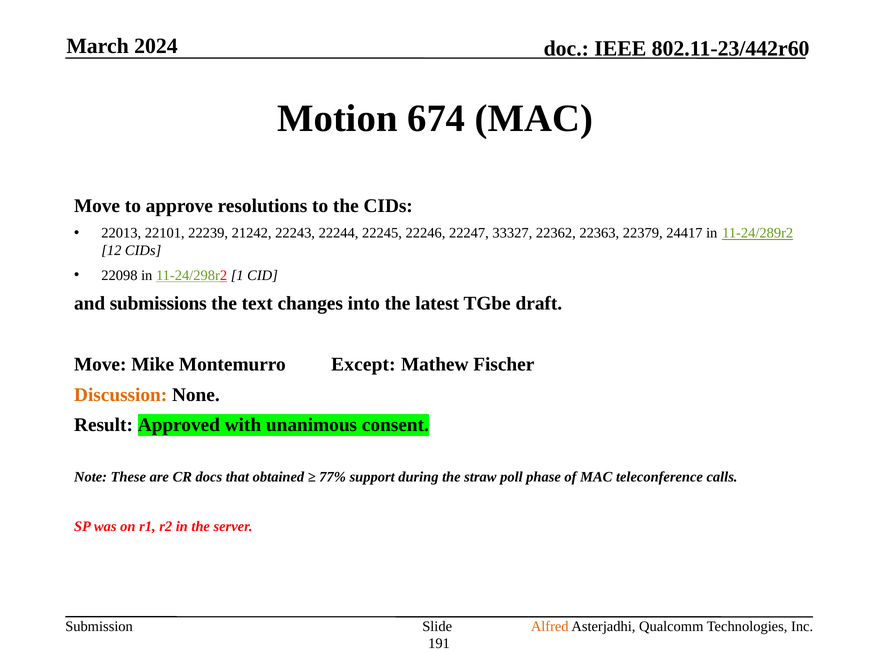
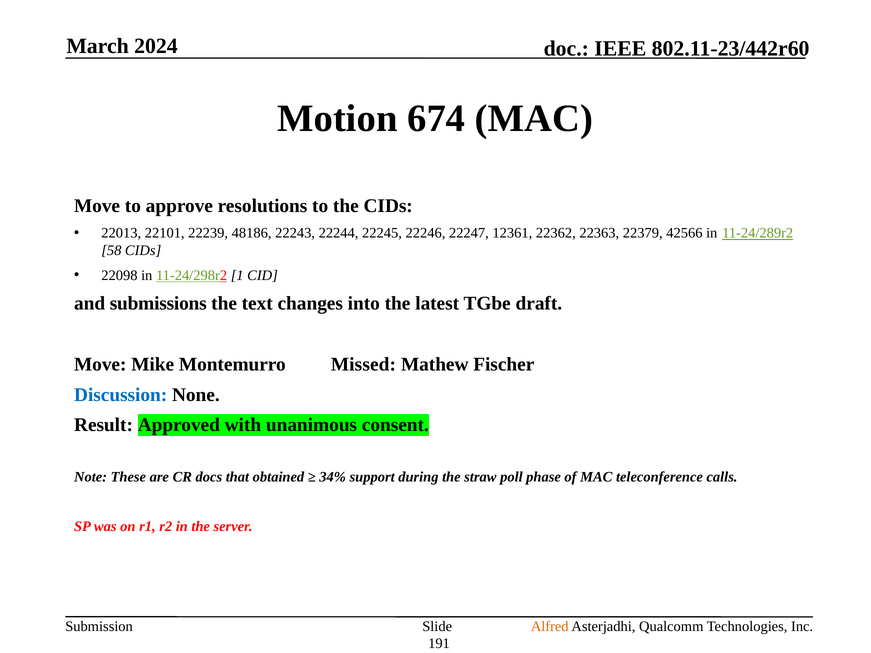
21242: 21242 -> 48186 (252, 233)
33327: 33327 -> 12361 (512, 233)
24417: 24417 -> 42566 (684, 233)
12: 12 -> 58 (111, 251)
Except: Except -> Missed (363, 364)
Discussion colour: orange -> blue (121, 395)
77%: 77% -> 34% (333, 477)
